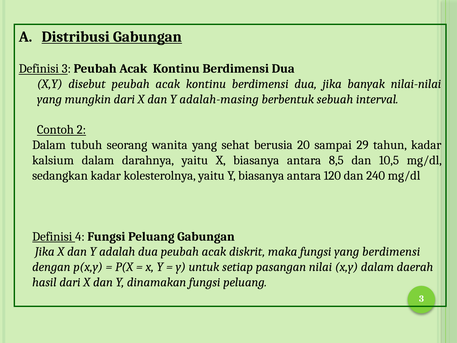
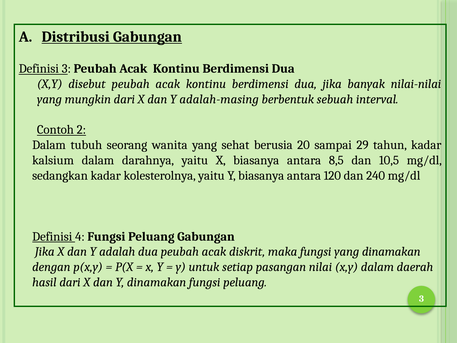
yang berdimensi: berdimensi -> dinamakan (391, 252)
